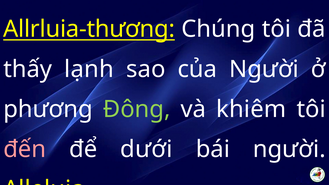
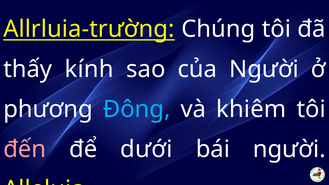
Allrluia-thương: Allrluia-thương -> Allrluia-trường (89, 29)
lạnh: lạnh -> kính (89, 69)
Đông colour: light green -> light blue (137, 109)
